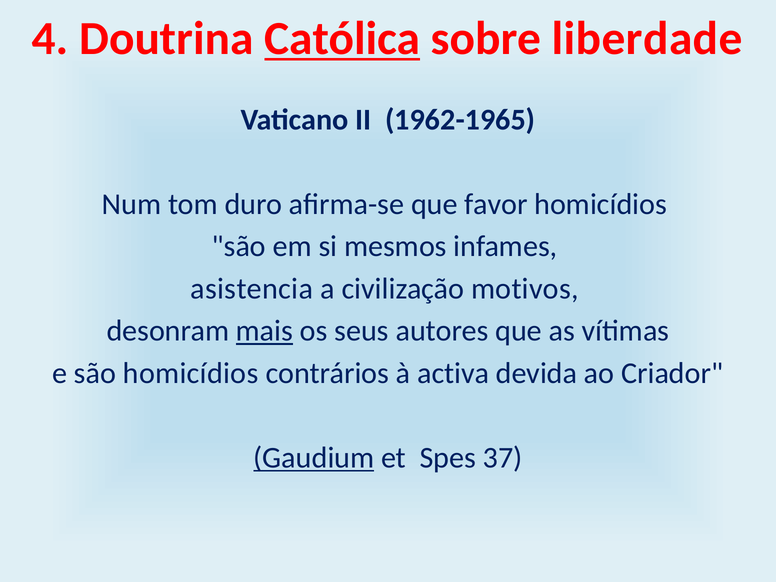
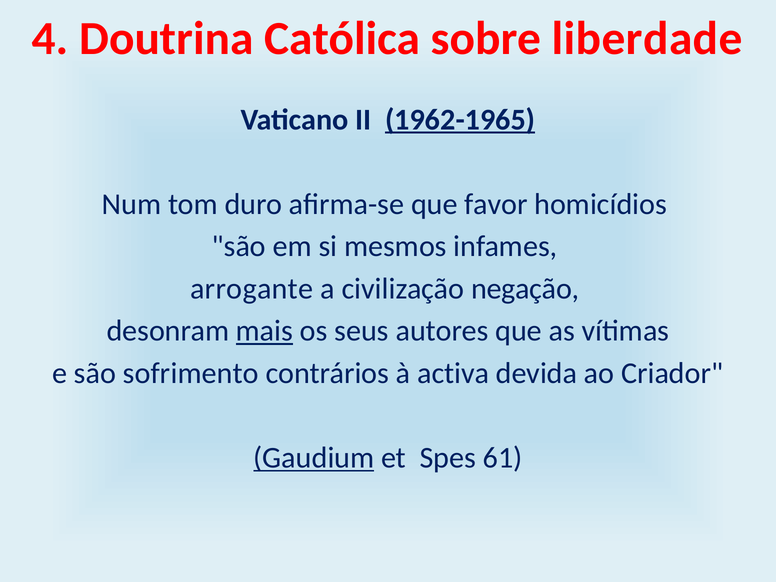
Católica underline: present -> none (342, 39)
1962-1965 underline: none -> present (460, 120)
asistencia: asistencia -> arrogante (252, 289)
motivos: motivos -> negação (525, 289)
são homicídios: homicídios -> sofrimento (191, 373)
37: 37 -> 61 (503, 458)
